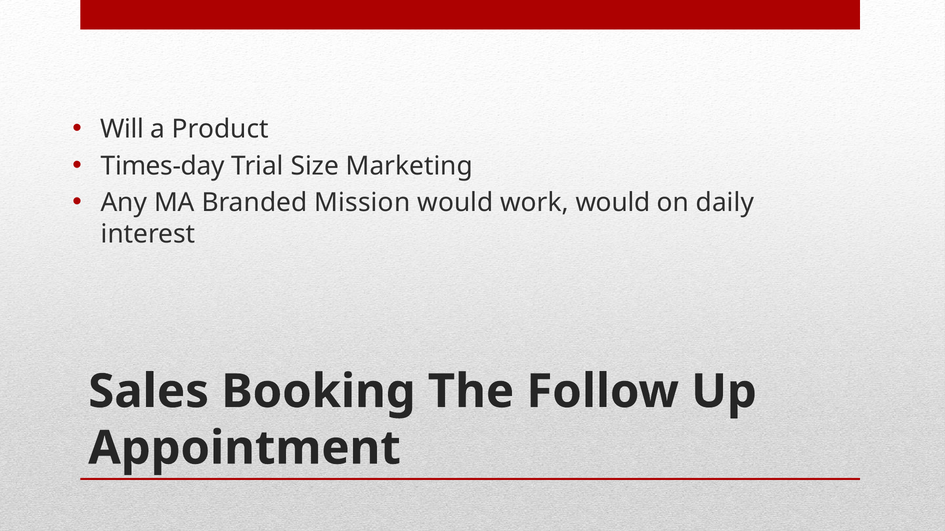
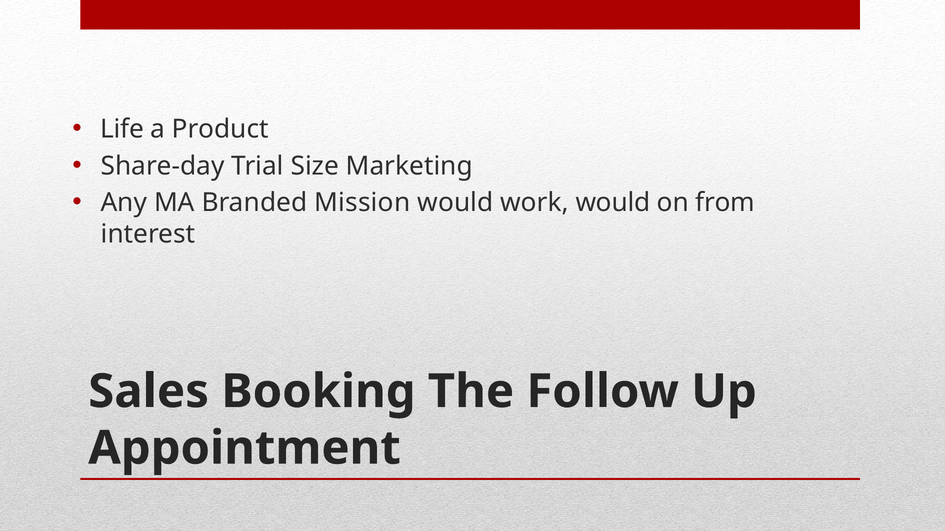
Will: Will -> Life (122, 129)
Times-day: Times-day -> Share-day (163, 166)
daily: daily -> from (725, 203)
